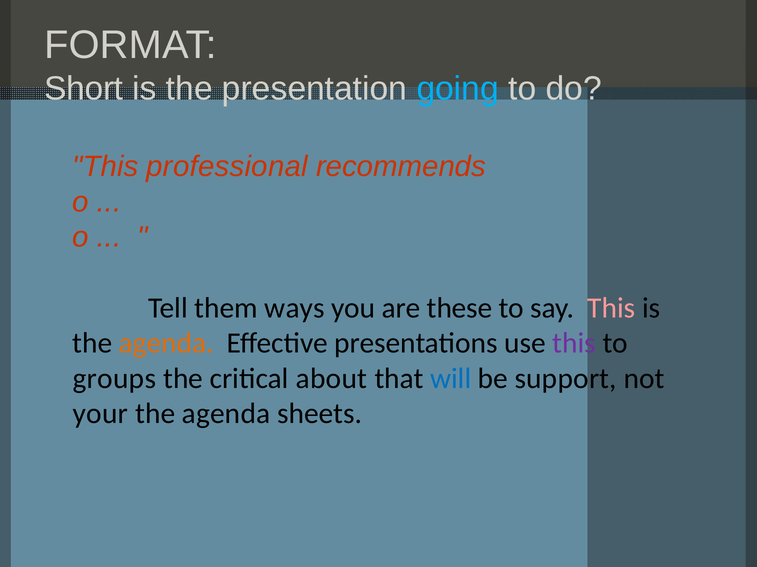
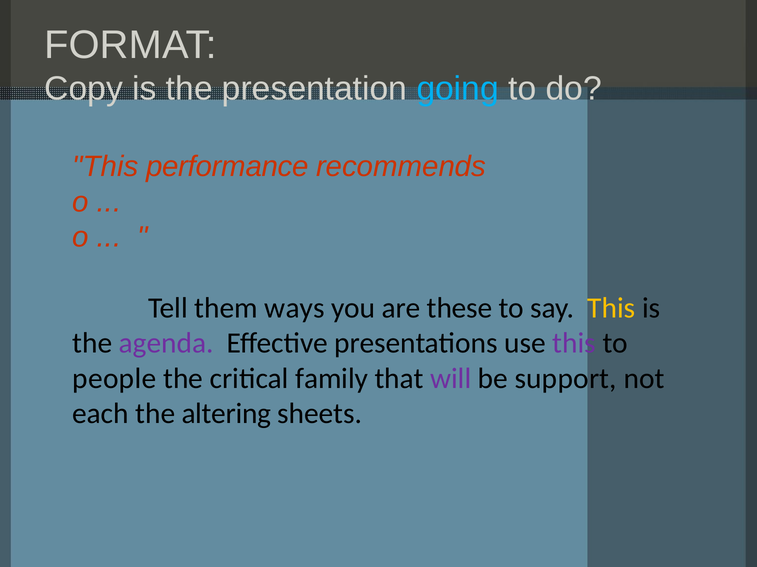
Short: Short -> Copy (84, 89)
professional: professional -> performance (227, 167)
This colour: pink -> yellow (611, 308)
agenda colour: orange -> purple (166, 344)
groups: groups -> people (114, 379)
about: about -> family (332, 379)
will colour: blue -> purple (451, 379)
your: your -> each (101, 414)
agenda: agenda -> altering (226, 414)
